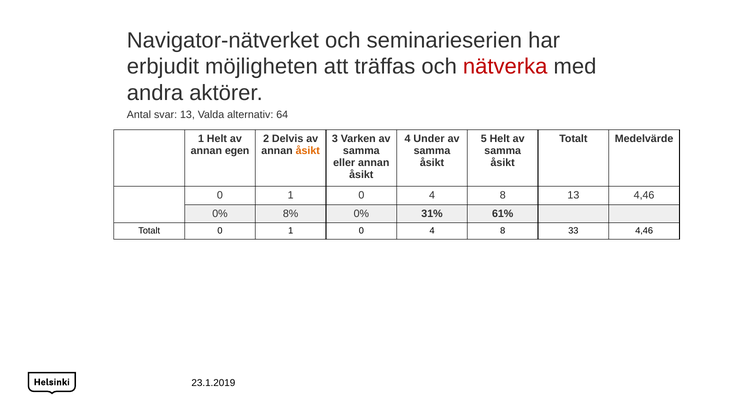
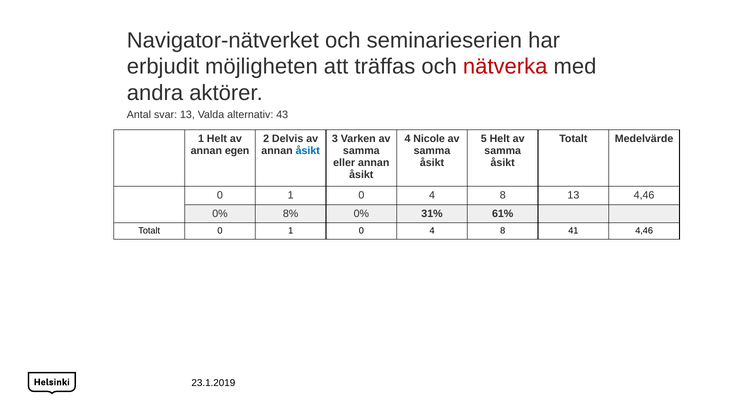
64: 64 -> 43 (282, 115)
Under: Under -> Nicole (429, 139)
åsikt colour: orange -> blue (308, 151)
33: 33 -> 41 (573, 231)
